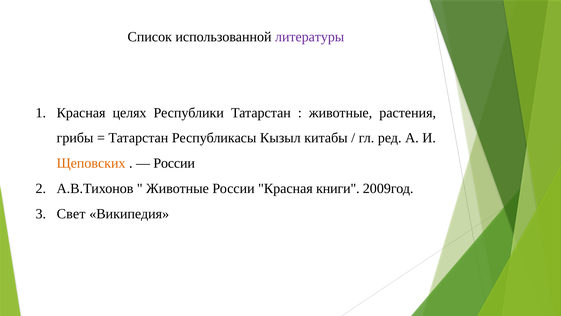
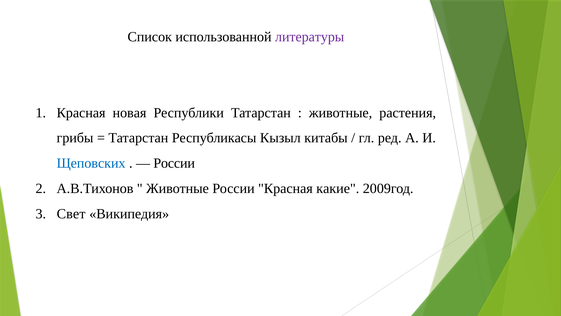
целях: целях -> новая (130, 113)
Щеповских colour: orange -> blue (91, 163)
книги: книги -> какие (338, 188)
